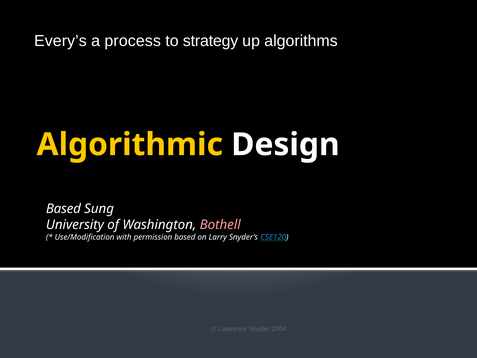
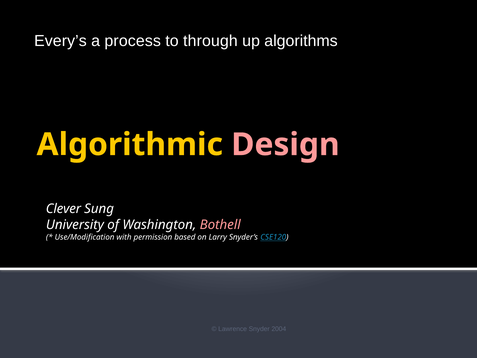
strategy: strategy -> through (210, 41)
Design colour: white -> pink (285, 145)
Based: Based -> Clever (63, 209)
